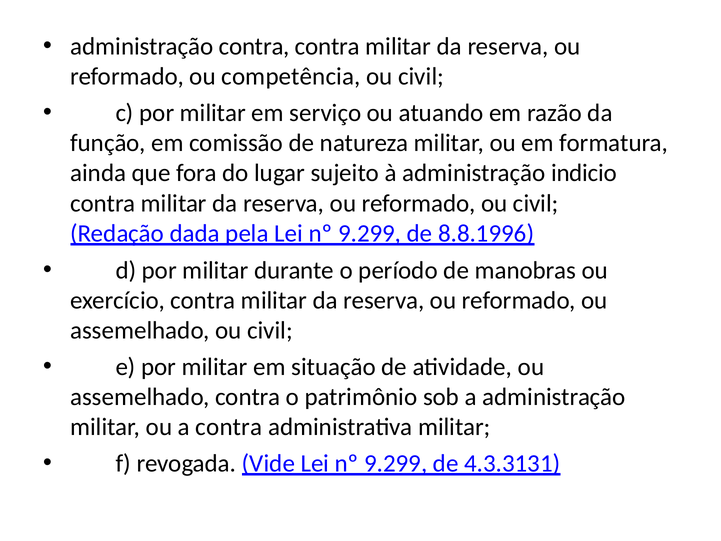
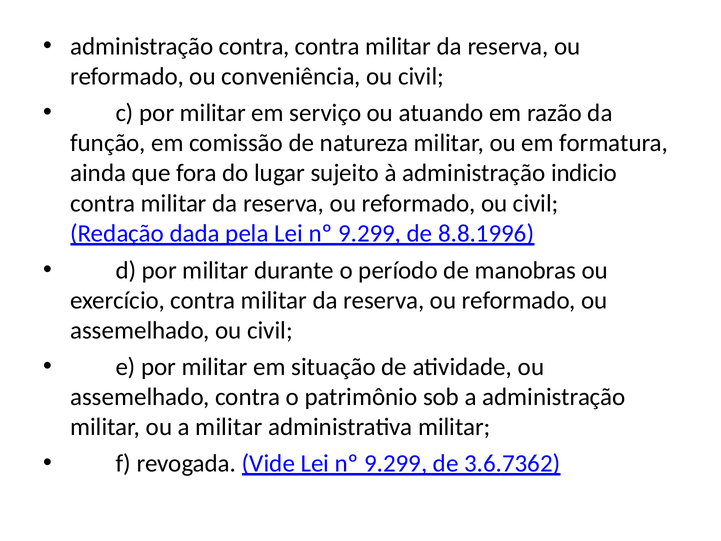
competência: competência -> conveniência (291, 77)
a contra: contra -> militar (229, 427)
4.3.3131: 4.3.3131 -> 3.6.7362 (512, 463)
